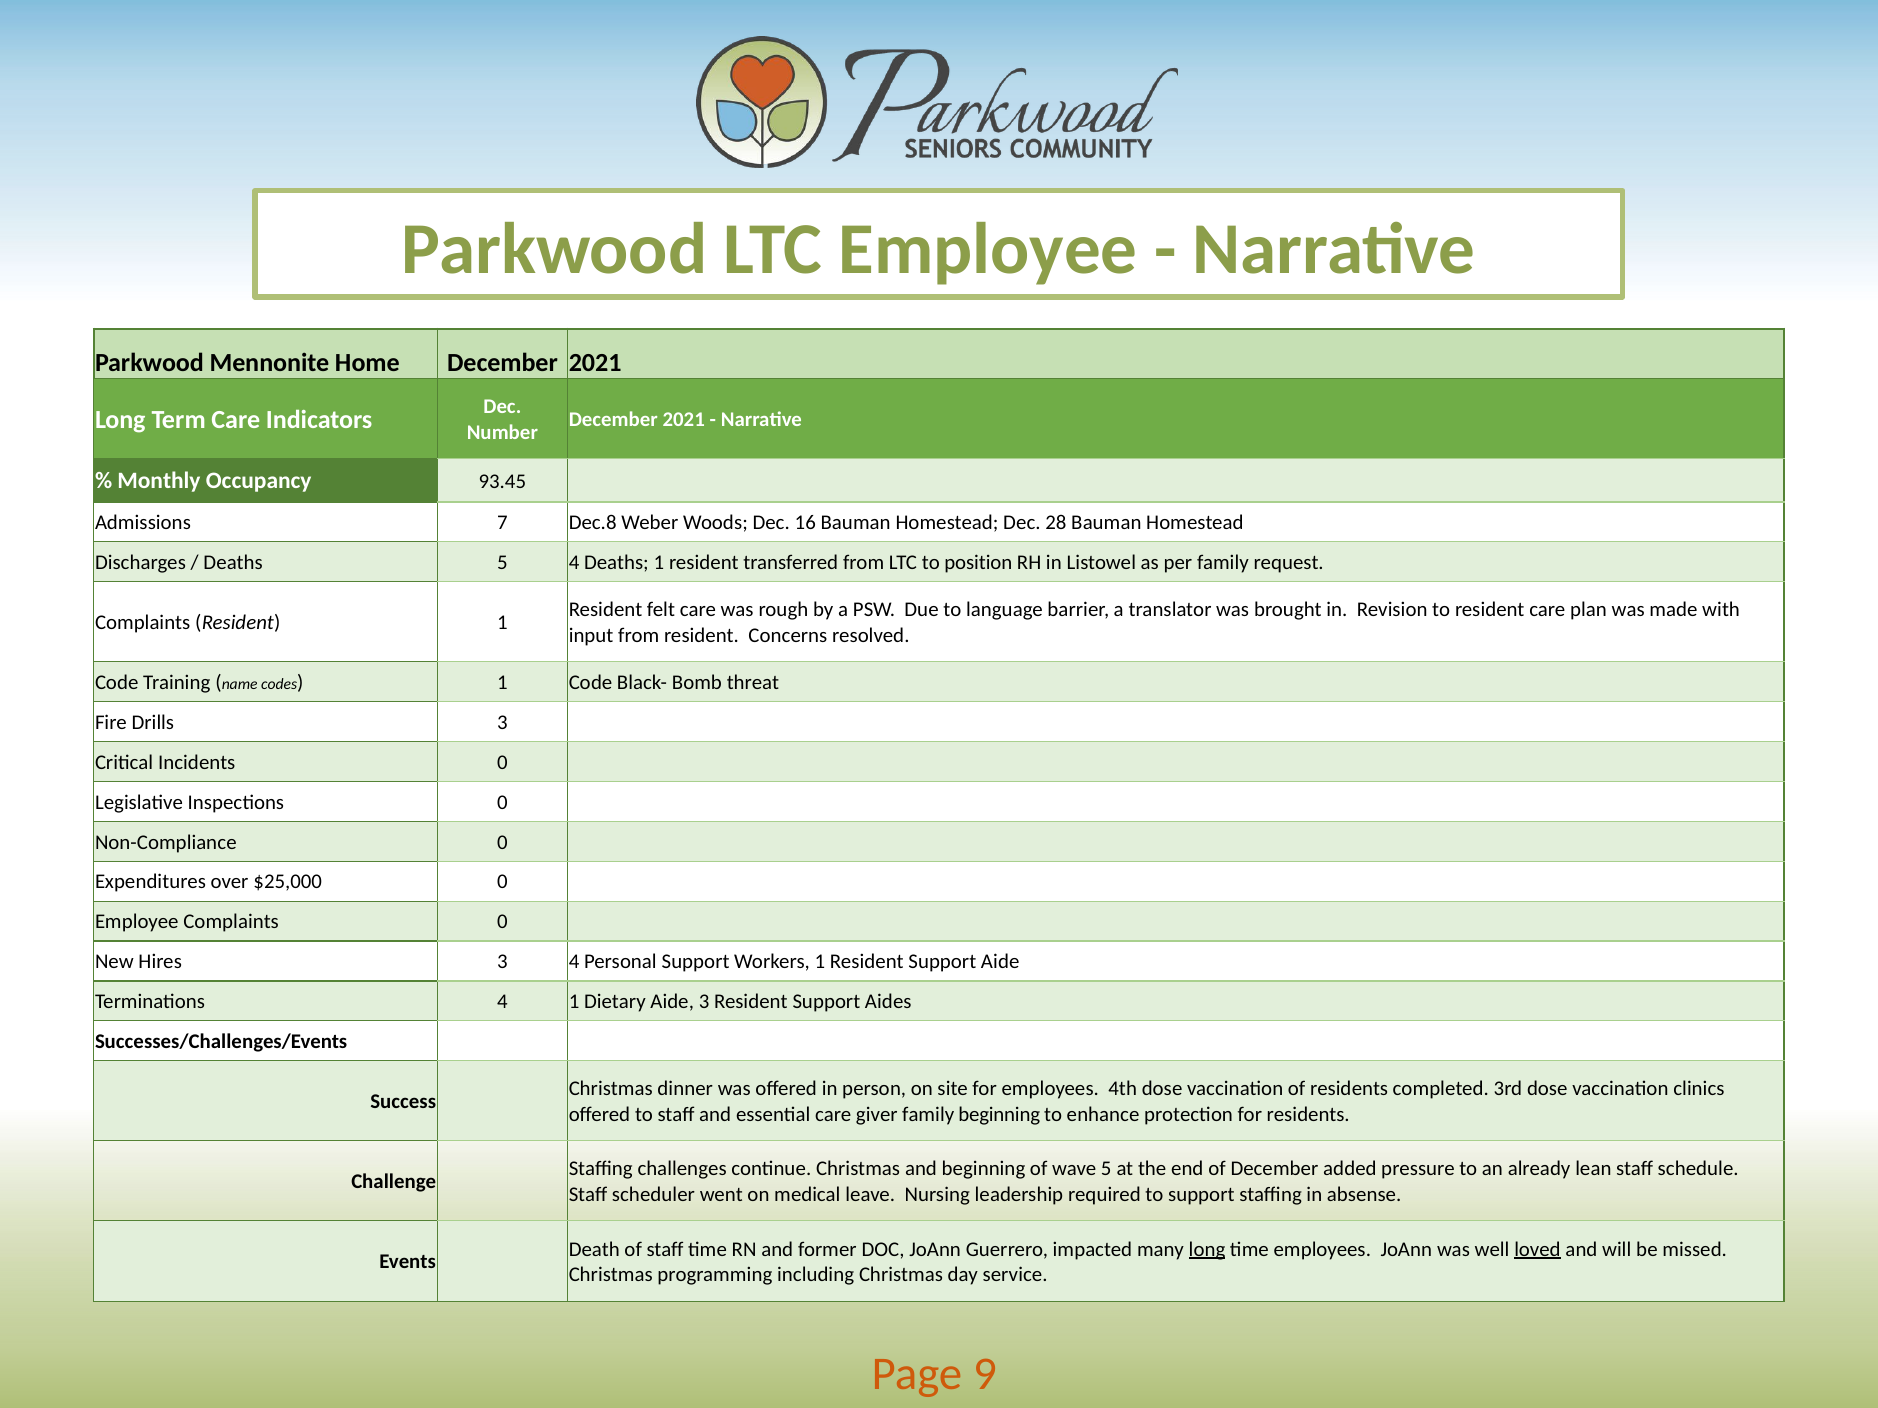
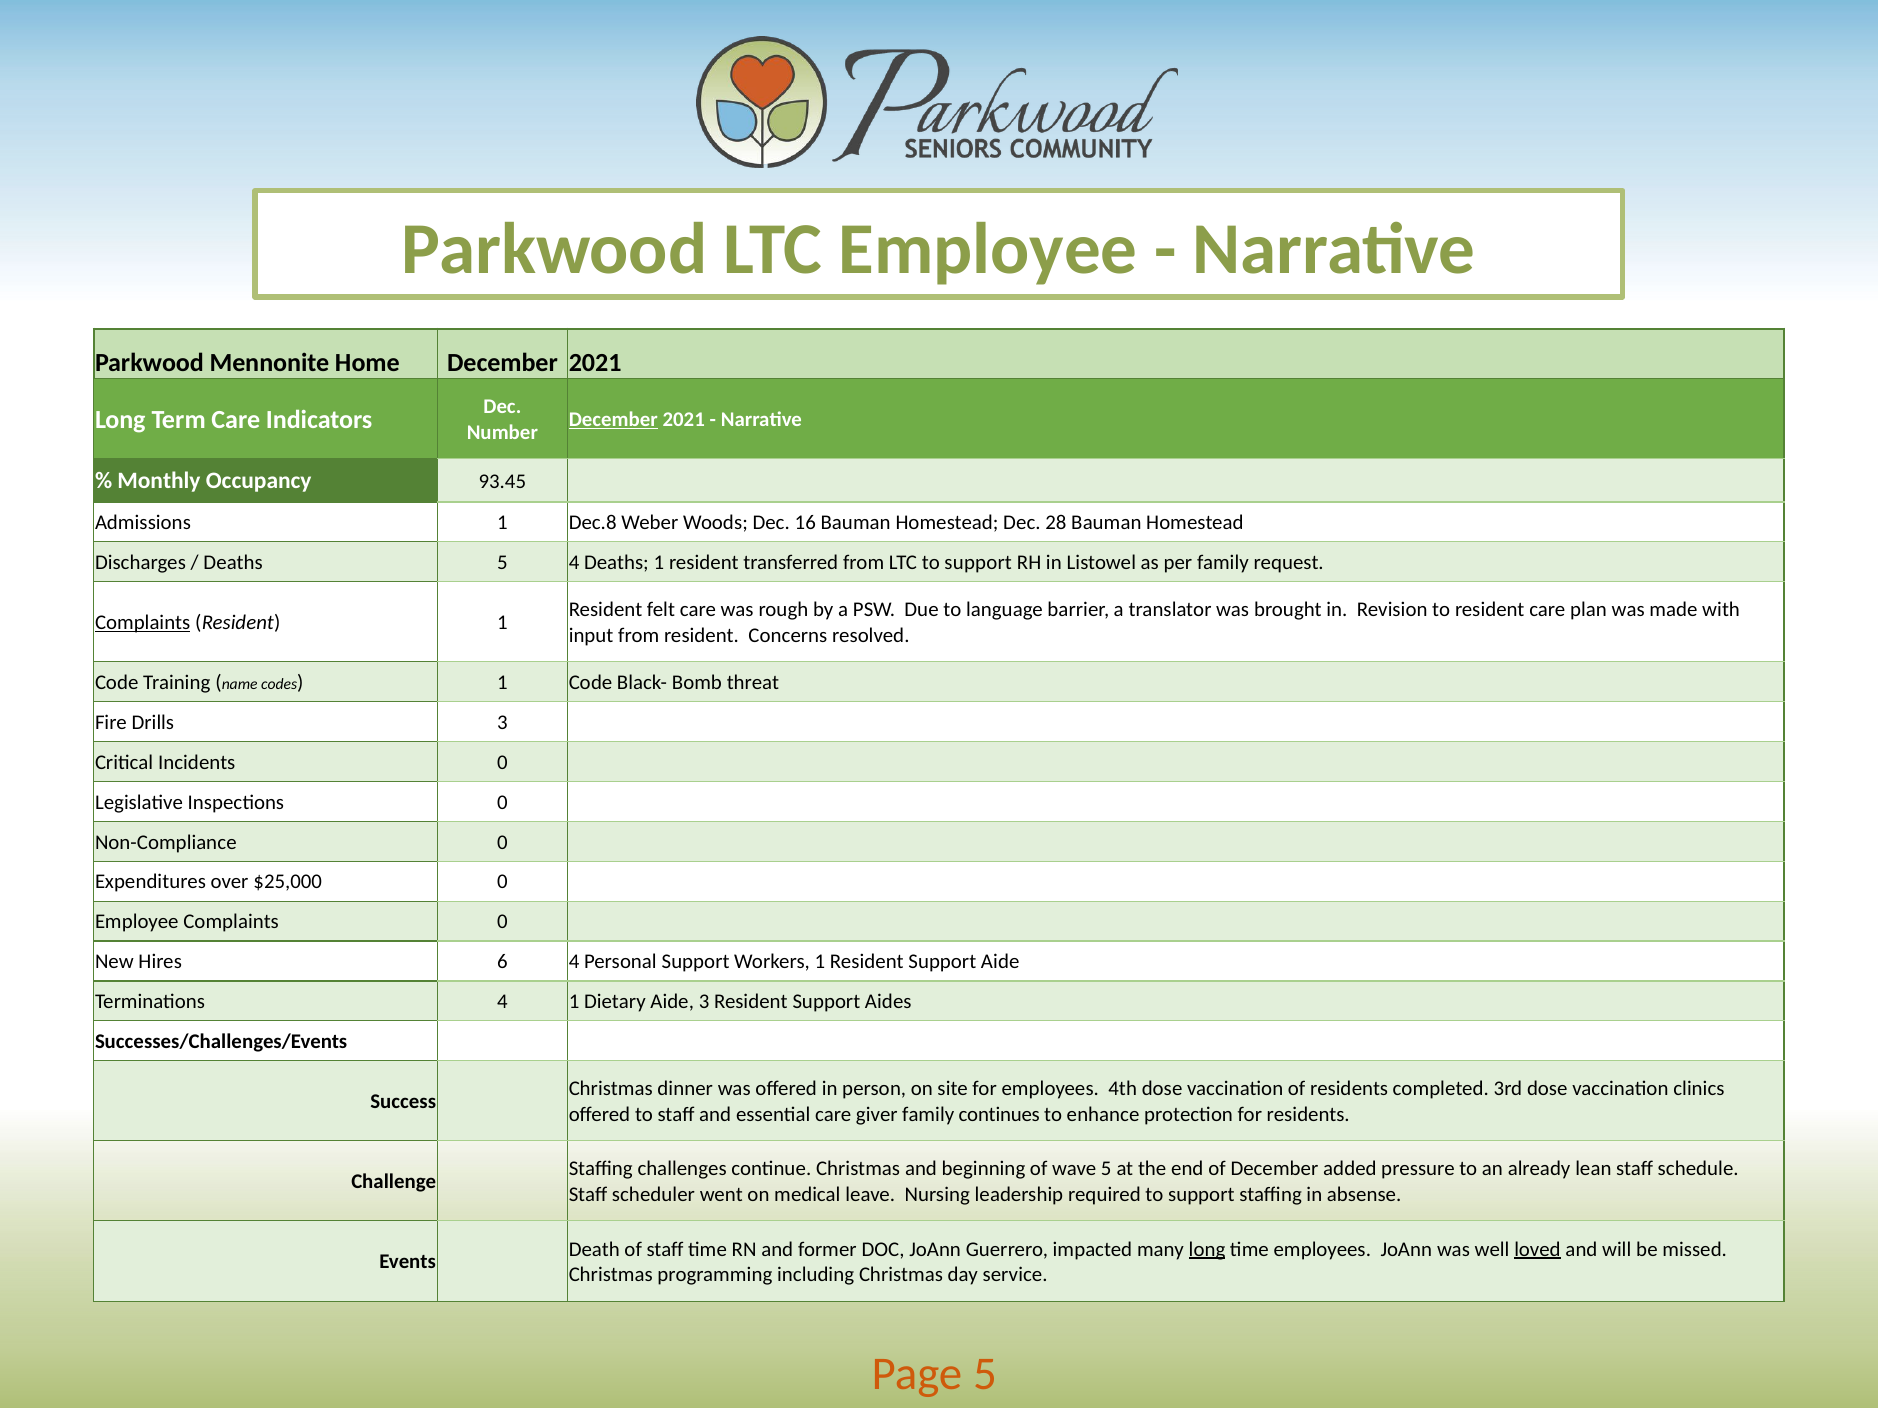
December underline: none -> present (613, 420)
Admissions 7: 7 -> 1 (503, 523)
LTC to position: position -> support (978, 563)
Complaints underline: none -> present (143, 623)
Hires 3: 3 -> 6 (503, 962)
family beginning: beginning -> continues (999, 1115)
Page 9: 9 -> 5 (985, 1374)
